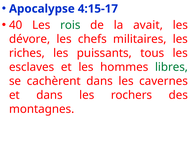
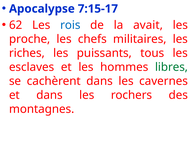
4:15-17: 4:15-17 -> 7:15-17 (98, 9)
40: 40 -> 62 (16, 25)
rois colour: green -> blue (70, 25)
dévore: dévore -> proche (30, 39)
